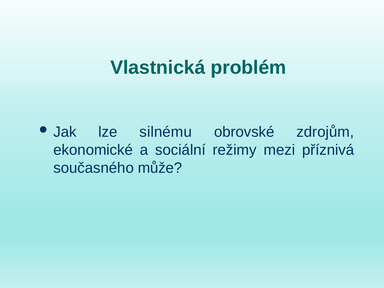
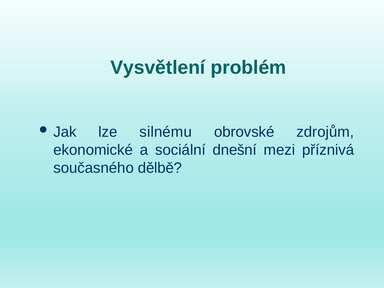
Vlastnická: Vlastnická -> Vysvětlení (158, 68)
režimy: režimy -> dnešní (235, 150)
může: může -> dělbě (160, 168)
